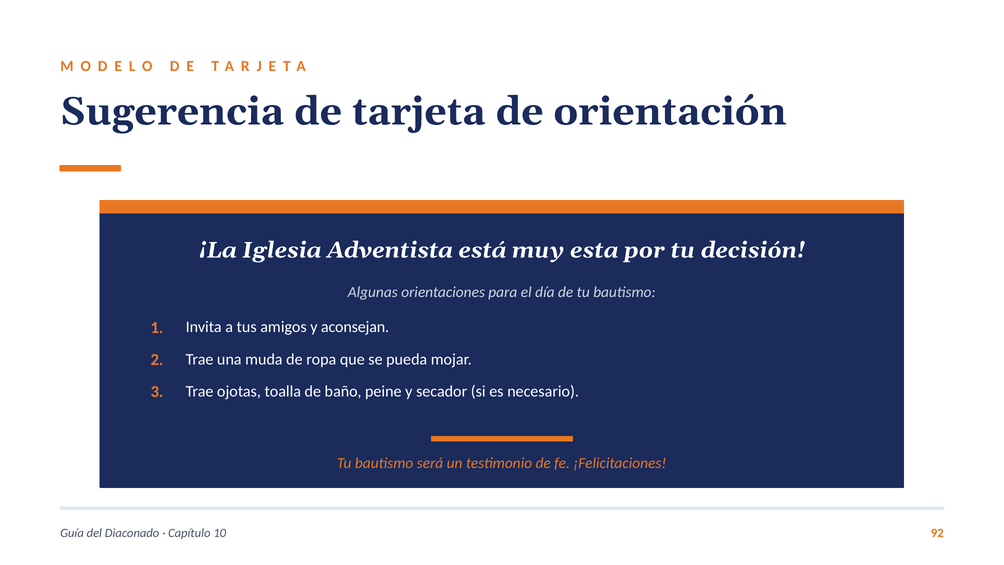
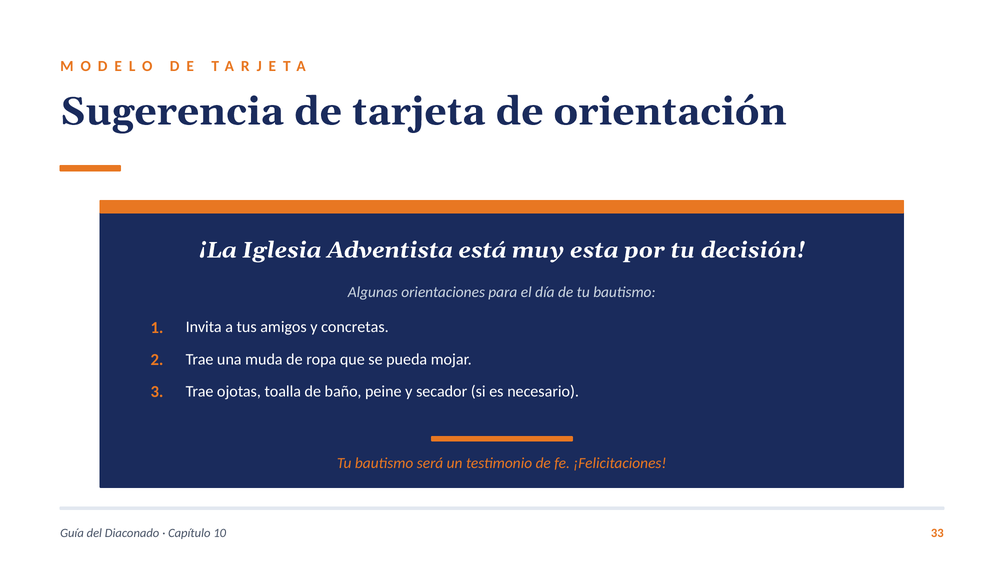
aconsejan: aconsejan -> concretas (355, 327)
92: 92 -> 33 (937, 533)
